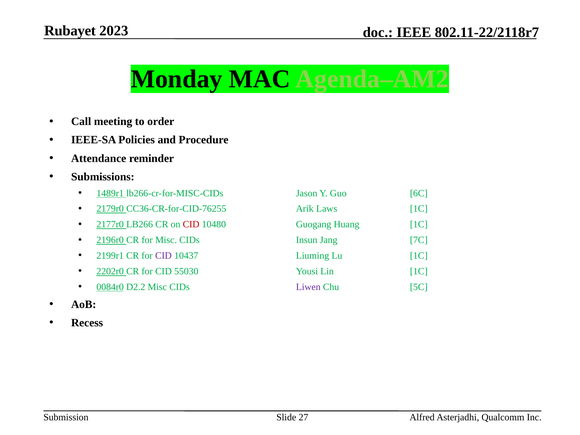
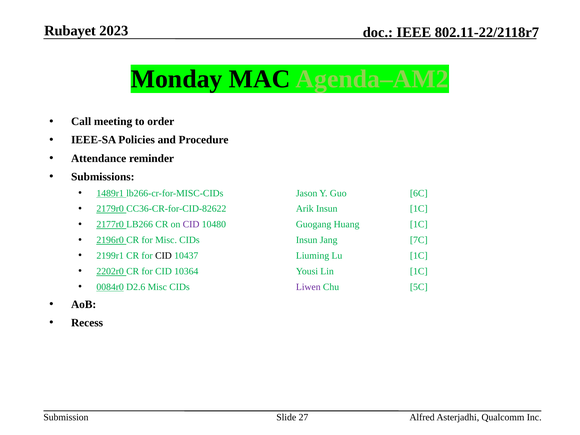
CC36-CR-for-CID-76255: CC36-CR-for-CID-76255 -> CC36-CR-for-CID-82622 (176, 209)
Arik Laws: Laws -> Insun (327, 209)
CID colour: red -> purple (191, 224)
CID colour: purple -> black (163, 256)
55030: 55030 -> 10364 (186, 271)
D2.2: D2.2 -> D2.6 (136, 287)
